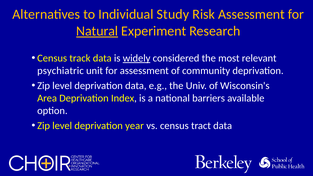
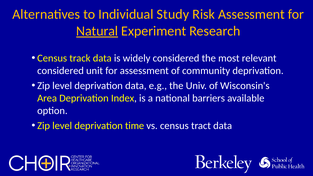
widely underline: present -> none (137, 58)
psychiatric: psychiatric -> considered (61, 71)
year: year -> time (135, 126)
